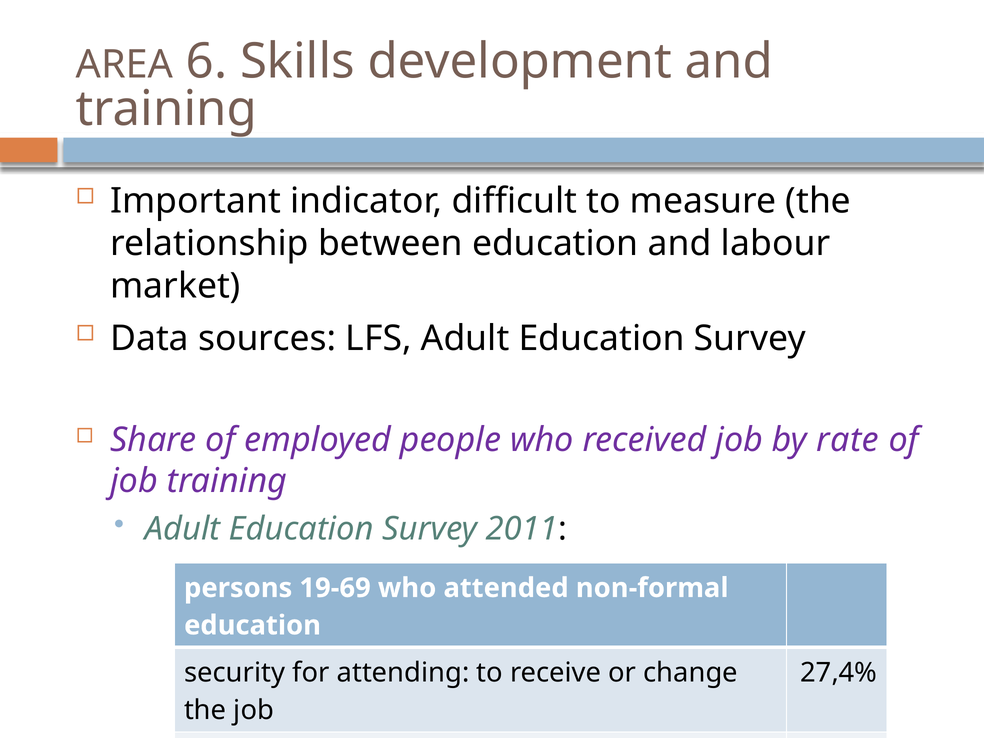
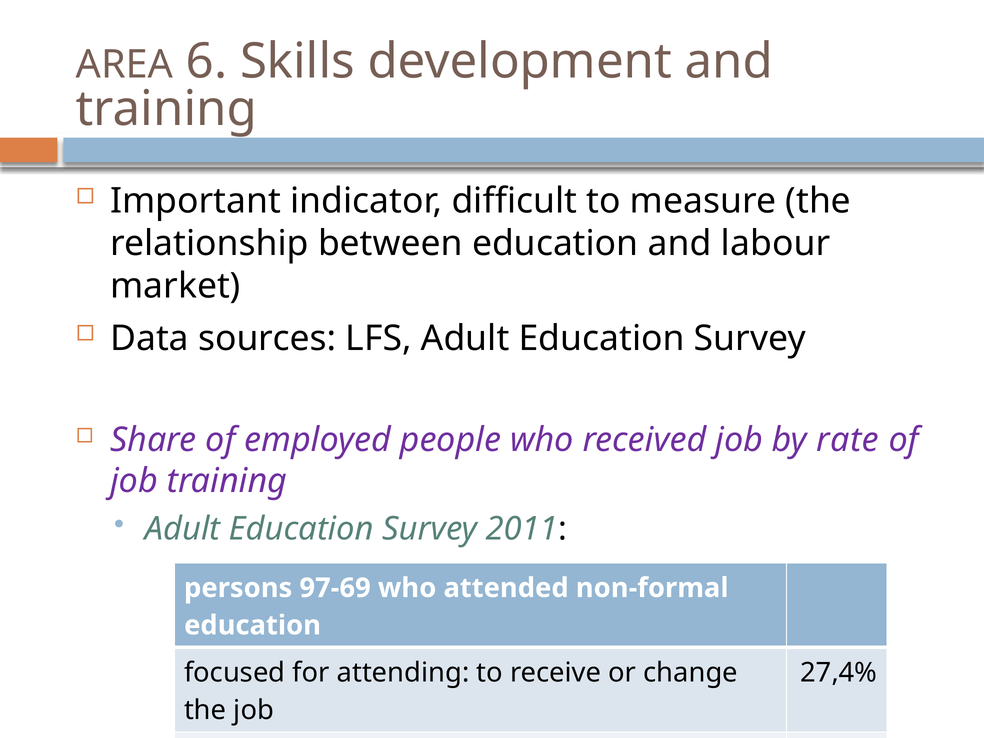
19-69: 19-69 -> 97-69 (335, 588)
security: security -> focused (235, 673)
